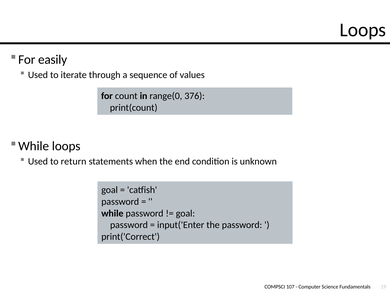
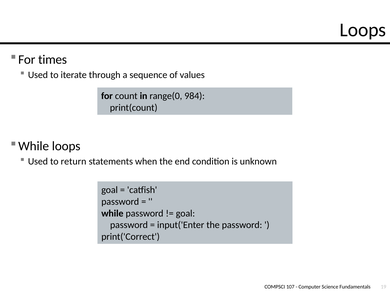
easily: easily -> times (53, 59)
376: 376 -> 984 (195, 96)
